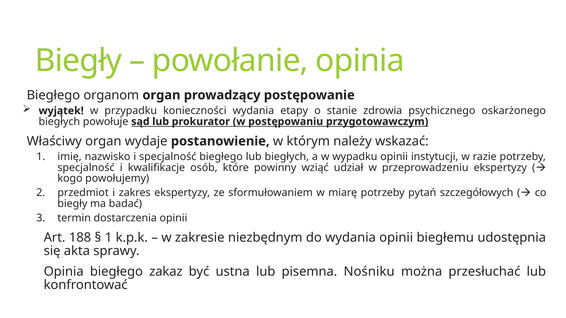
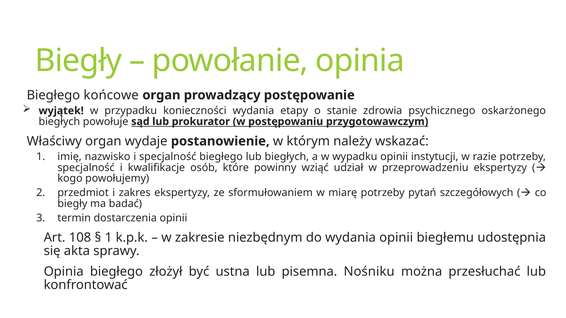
organom: organom -> końcowe (111, 95)
188: 188 -> 108 (80, 238)
zakaz: zakaz -> złożył (166, 272)
